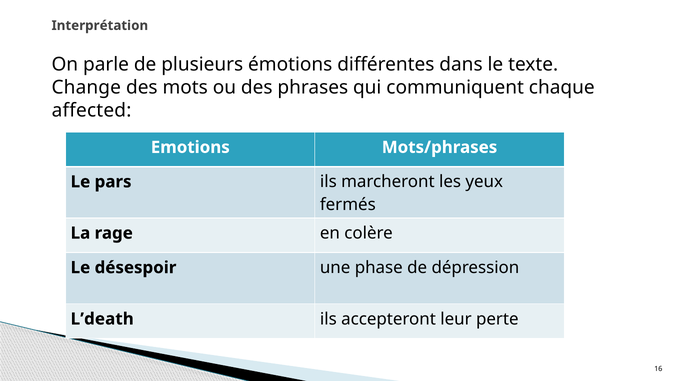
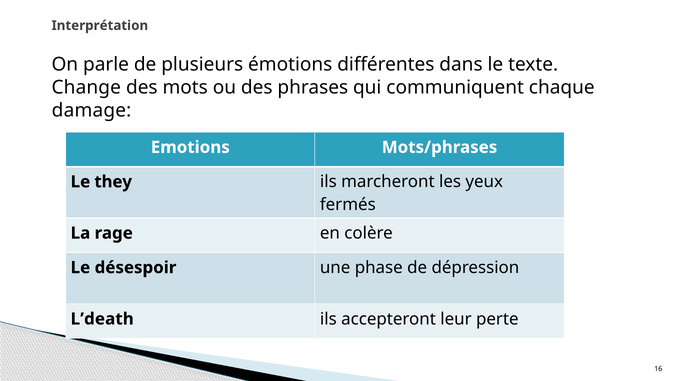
affected: affected -> damage (92, 110)
pars: pars -> they (113, 182)
